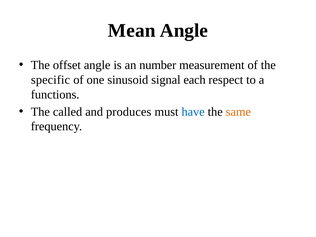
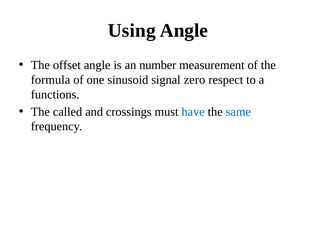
Mean: Mean -> Using (132, 31)
specific: specific -> formula (51, 80)
each: each -> zero (194, 80)
produces: produces -> crossings (129, 112)
same colour: orange -> blue (238, 112)
